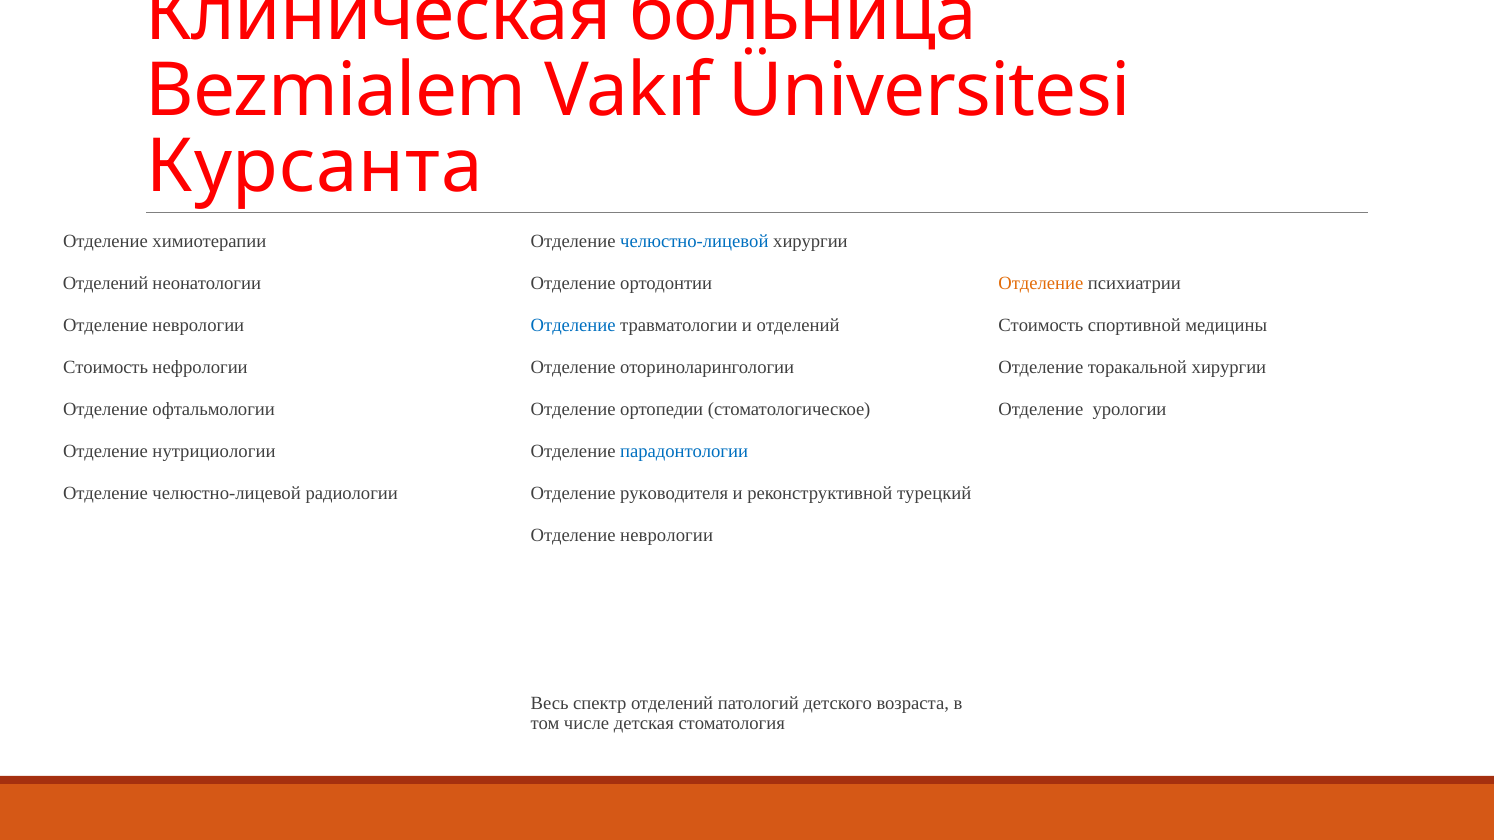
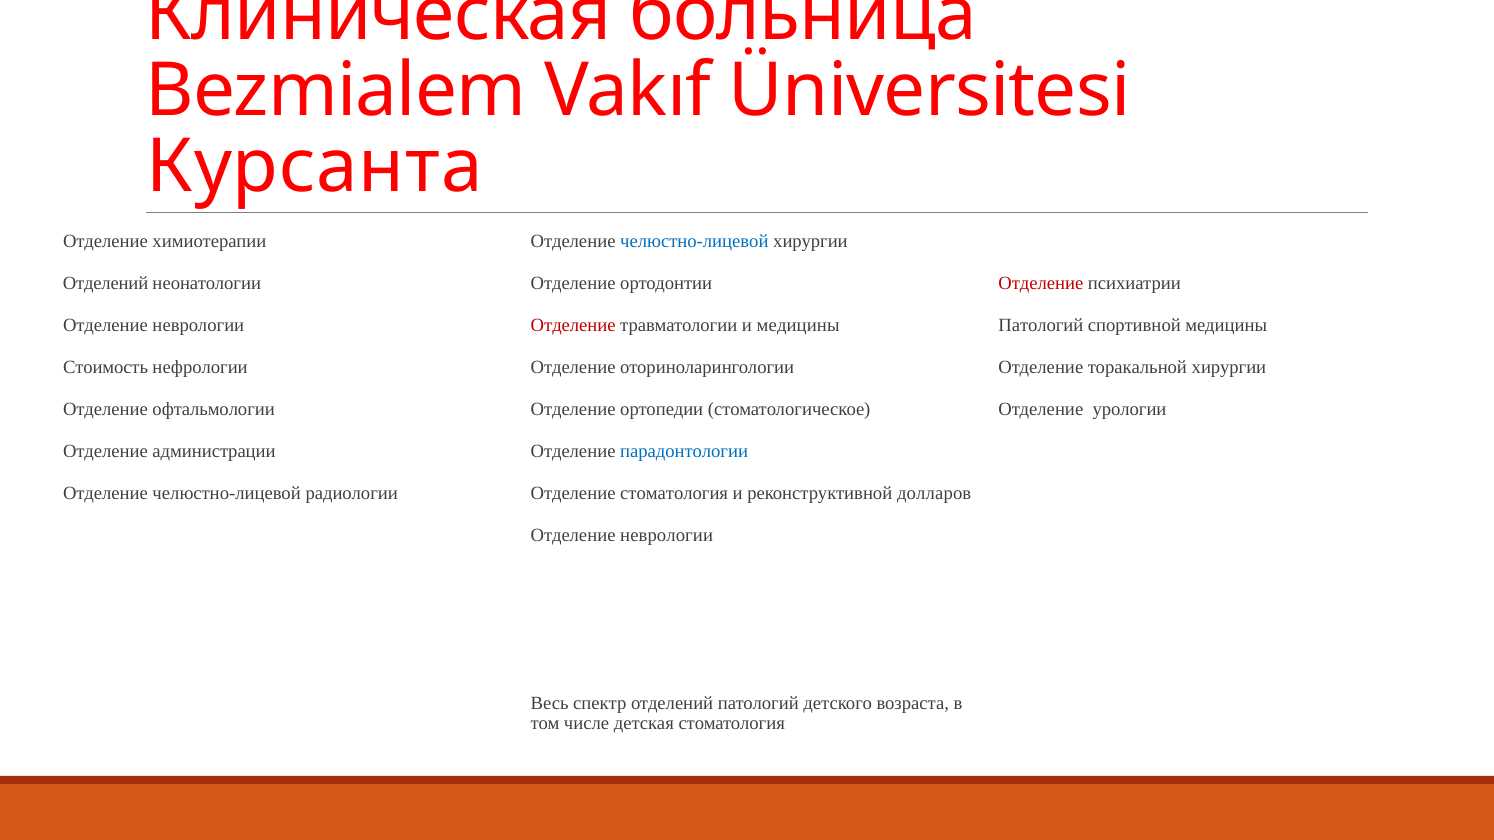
Отделение colour: orange -> red (1041, 284)
Отделение colour: blue -> red (573, 326)
и отделений: отделений -> медицины (798, 326)
Стоимость: Стоимость -> Патологий (1041, 326)
нутрициологии: нутрициологии -> администрации (214, 452)
Отделение руководителя: руководителя -> стоматология (674, 493)
турецкий: турецкий -> долларов (934, 493)
